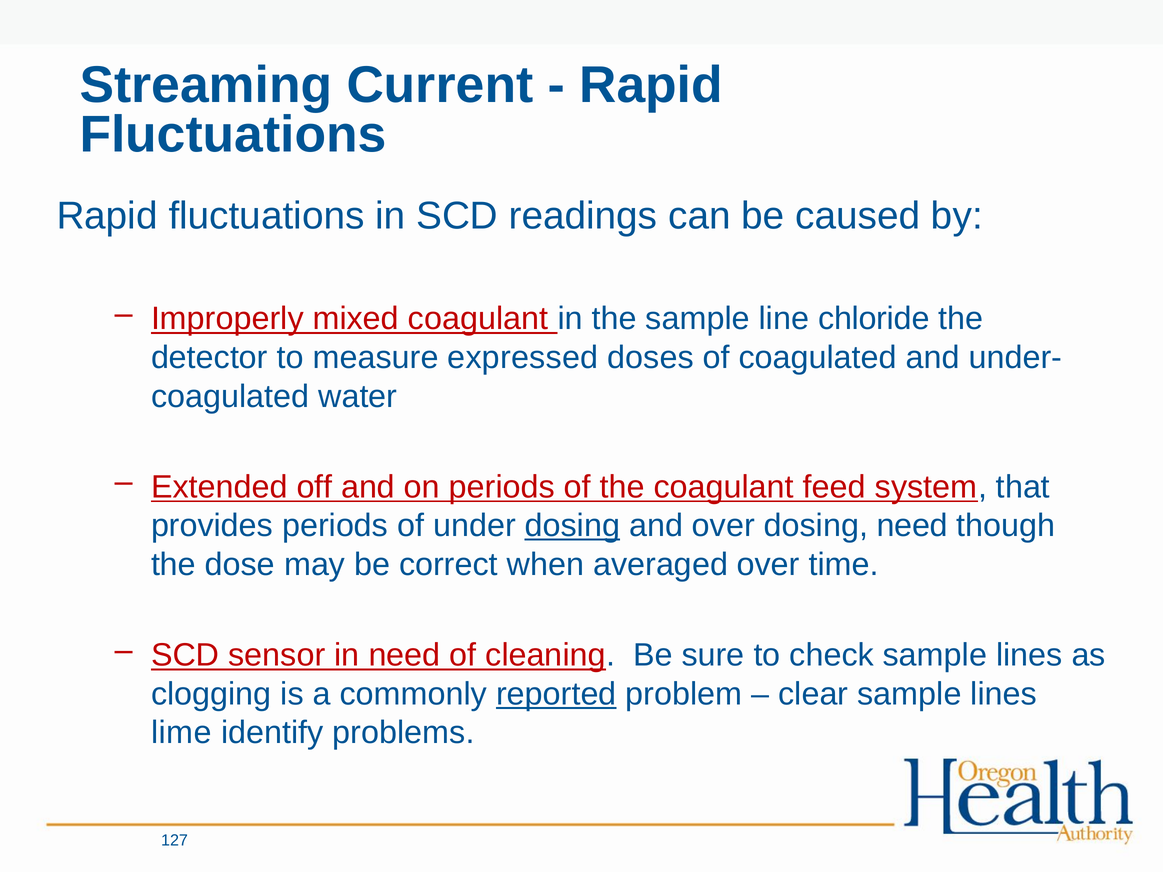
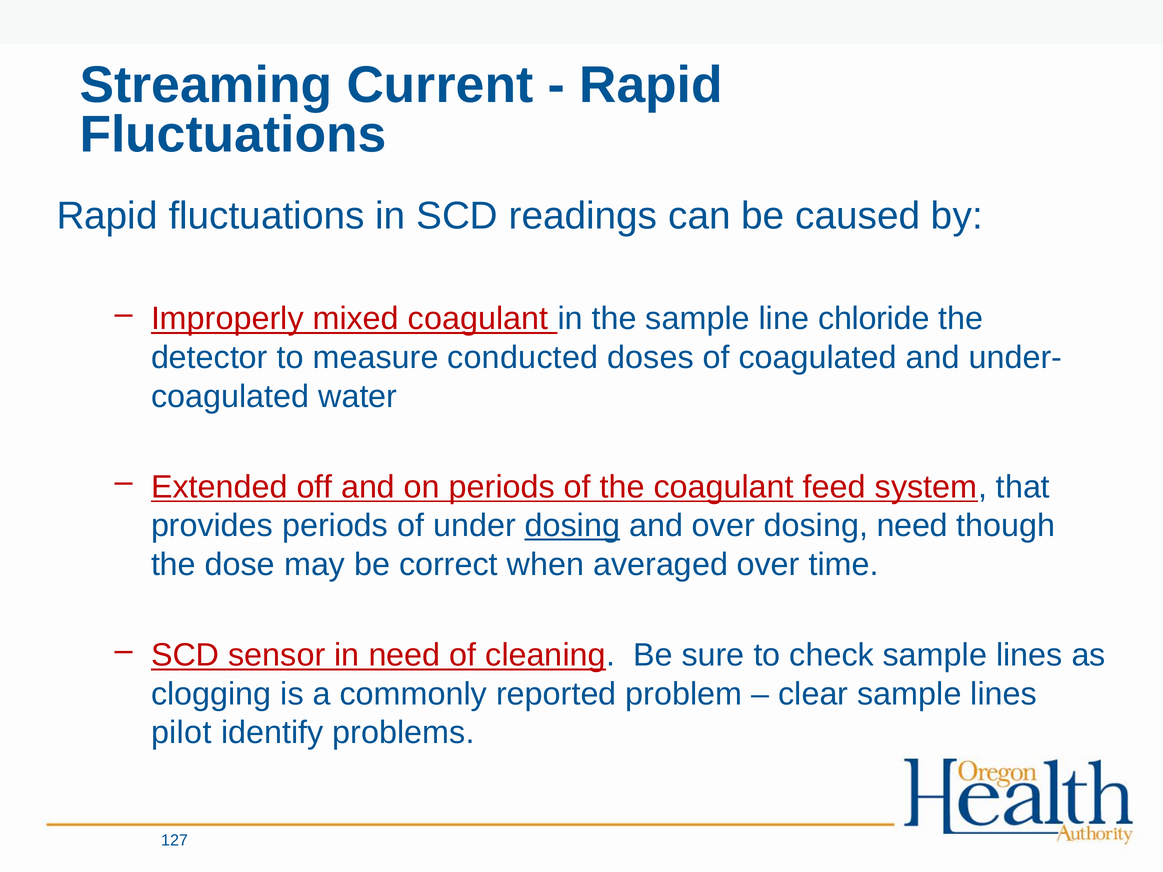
expressed: expressed -> conducted (523, 358)
reported underline: present -> none (556, 694)
lime: lime -> pilot (181, 733)
